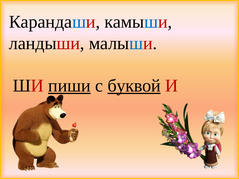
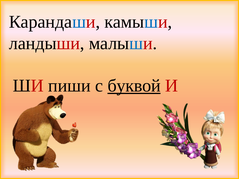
пиши underline: present -> none (69, 86)
